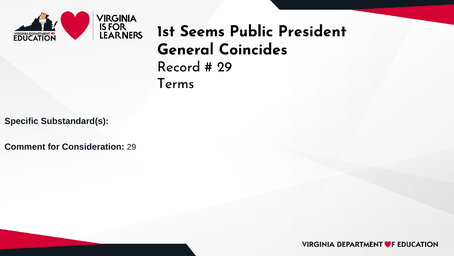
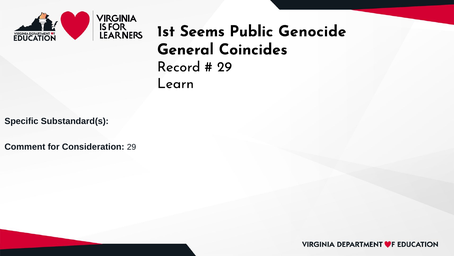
President: President -> Genocide (312, 31)
Terms: Terms -> Learn (176, 83)
